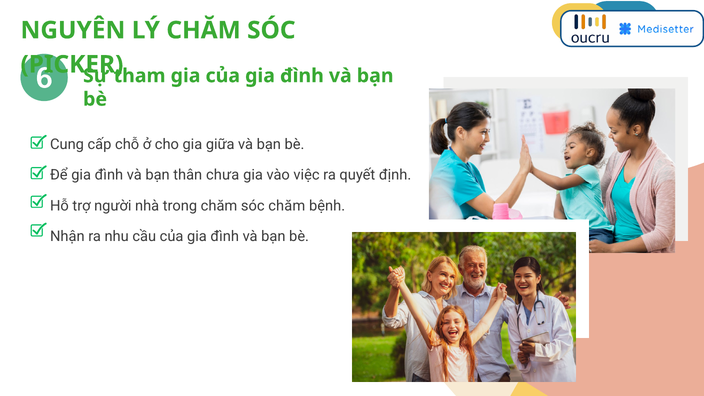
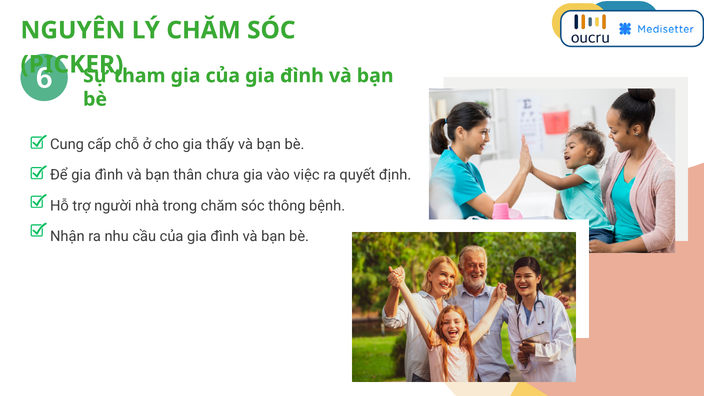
giữa: giữa -> thấy (220, 144)
sóc chăm: chăm -> thông (287, 206)
